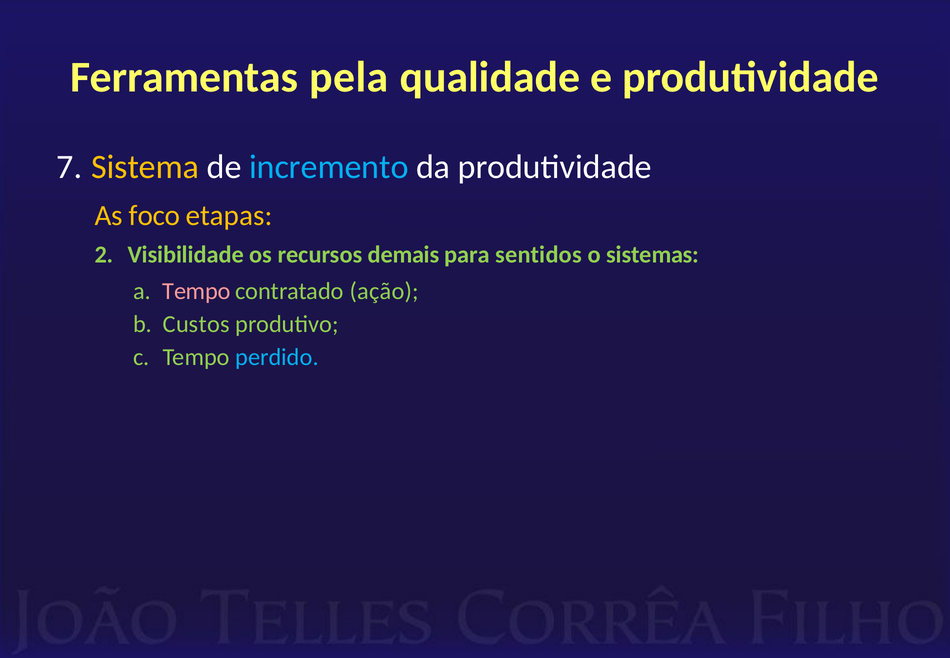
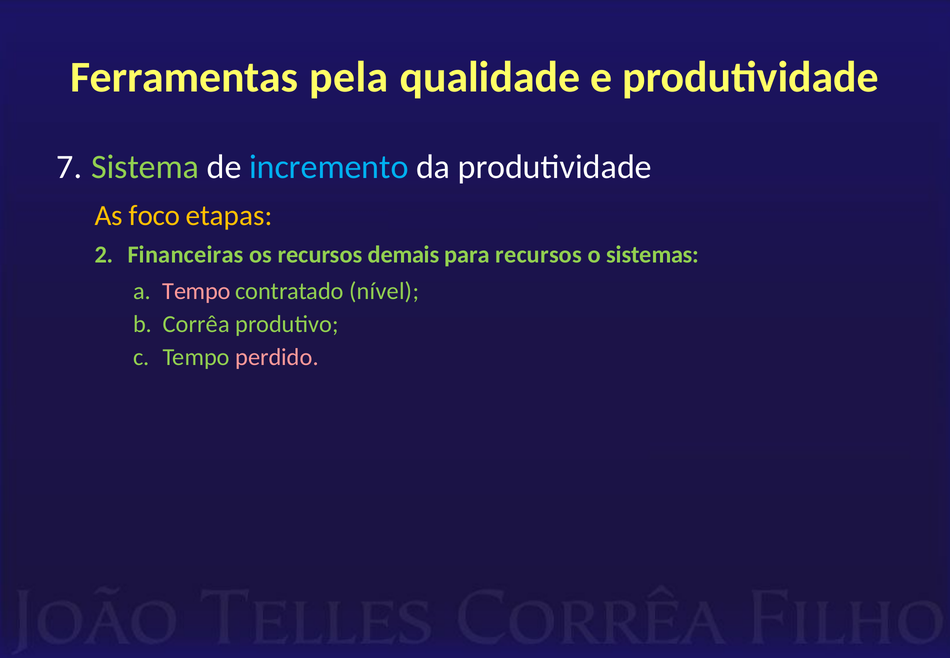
Sistema colour: yellow -> light green (145, 167)
Visibilidade: Visibilidade -> Financeiras (186, 254)
para sentidos: sentidos -> recursos (539, 254)
ação: ação -> nível (384, 291)
Custos: Custos -> Corrêa (196, 324)
perdido colour: light blue -> pink (277, 357)
